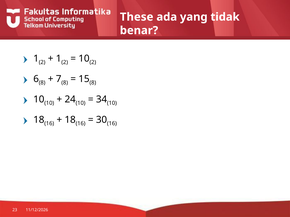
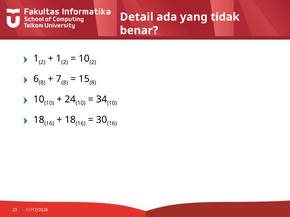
These: These -> Detail (137, 17)
